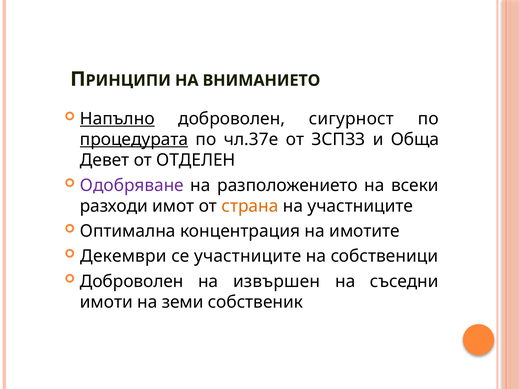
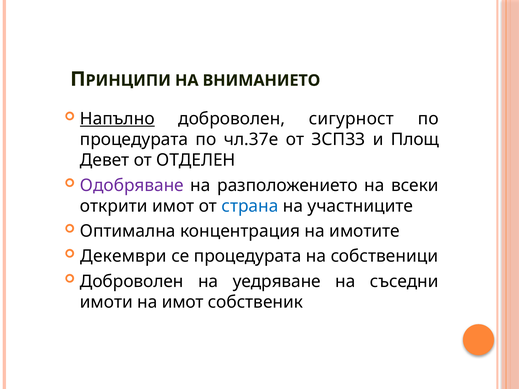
процедурата underline: present -> none (134, 140)
Обща: Обща -> Площ (415, 140)
разходи: разходи -> открити (114, 206)
страна colour: orange -> blue (250, 206)
се участниците: участниците -> процедурата (248, 256)
извършен: извършен -> уедряване (277, 282)
на земи: земи -> имот (183, 302)
